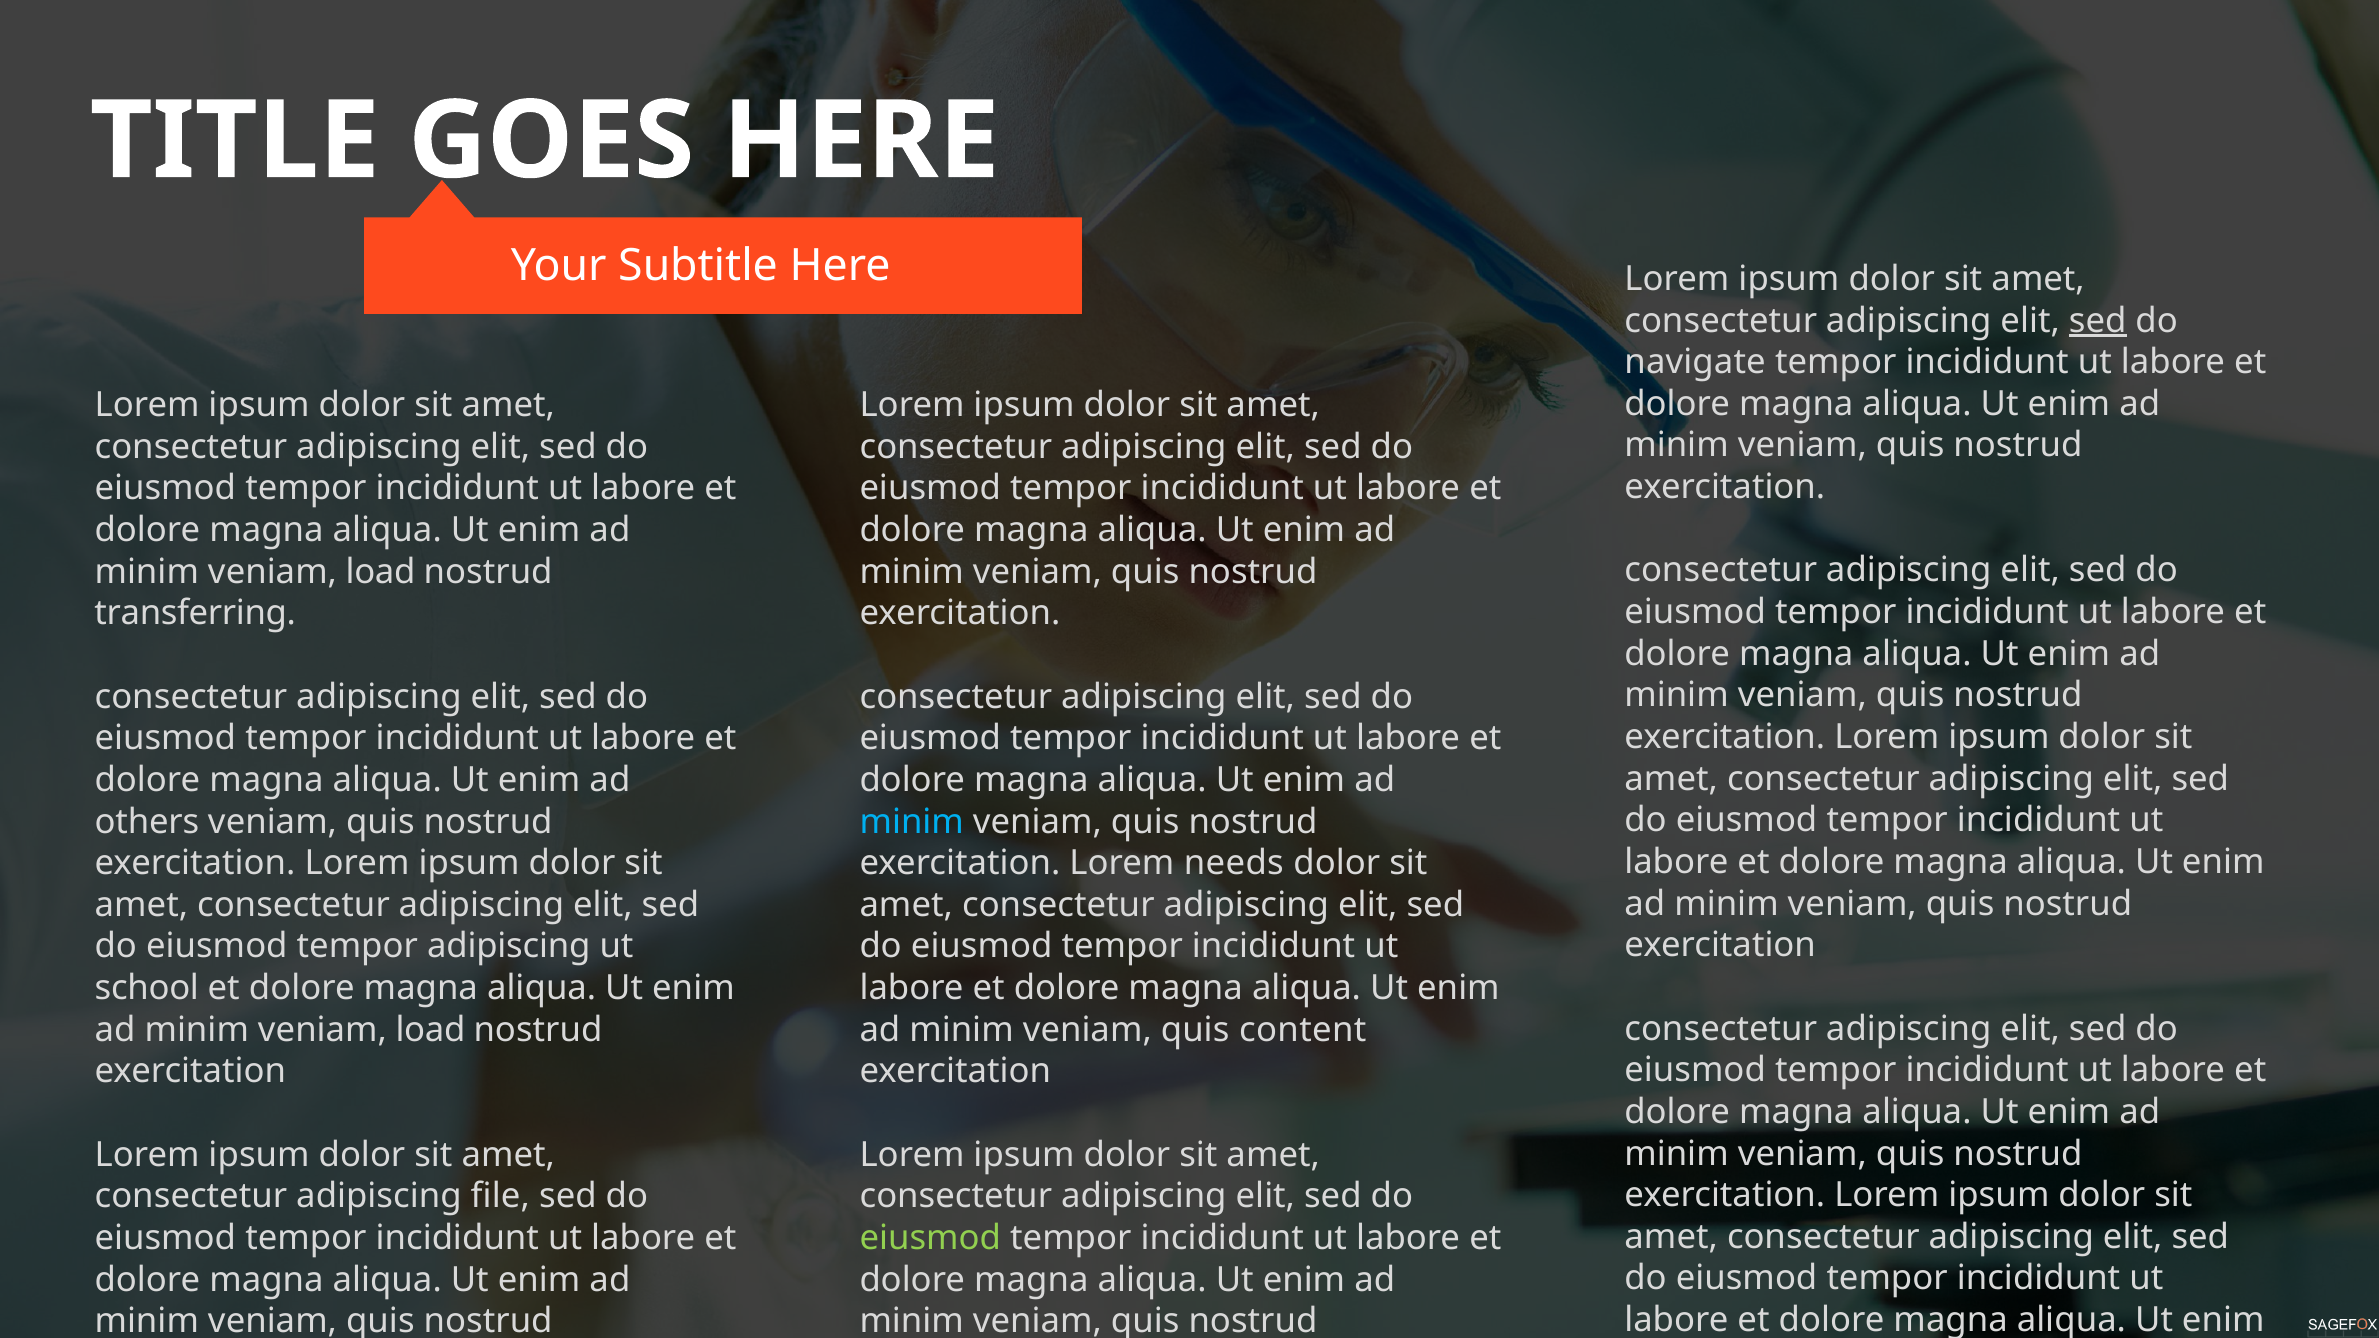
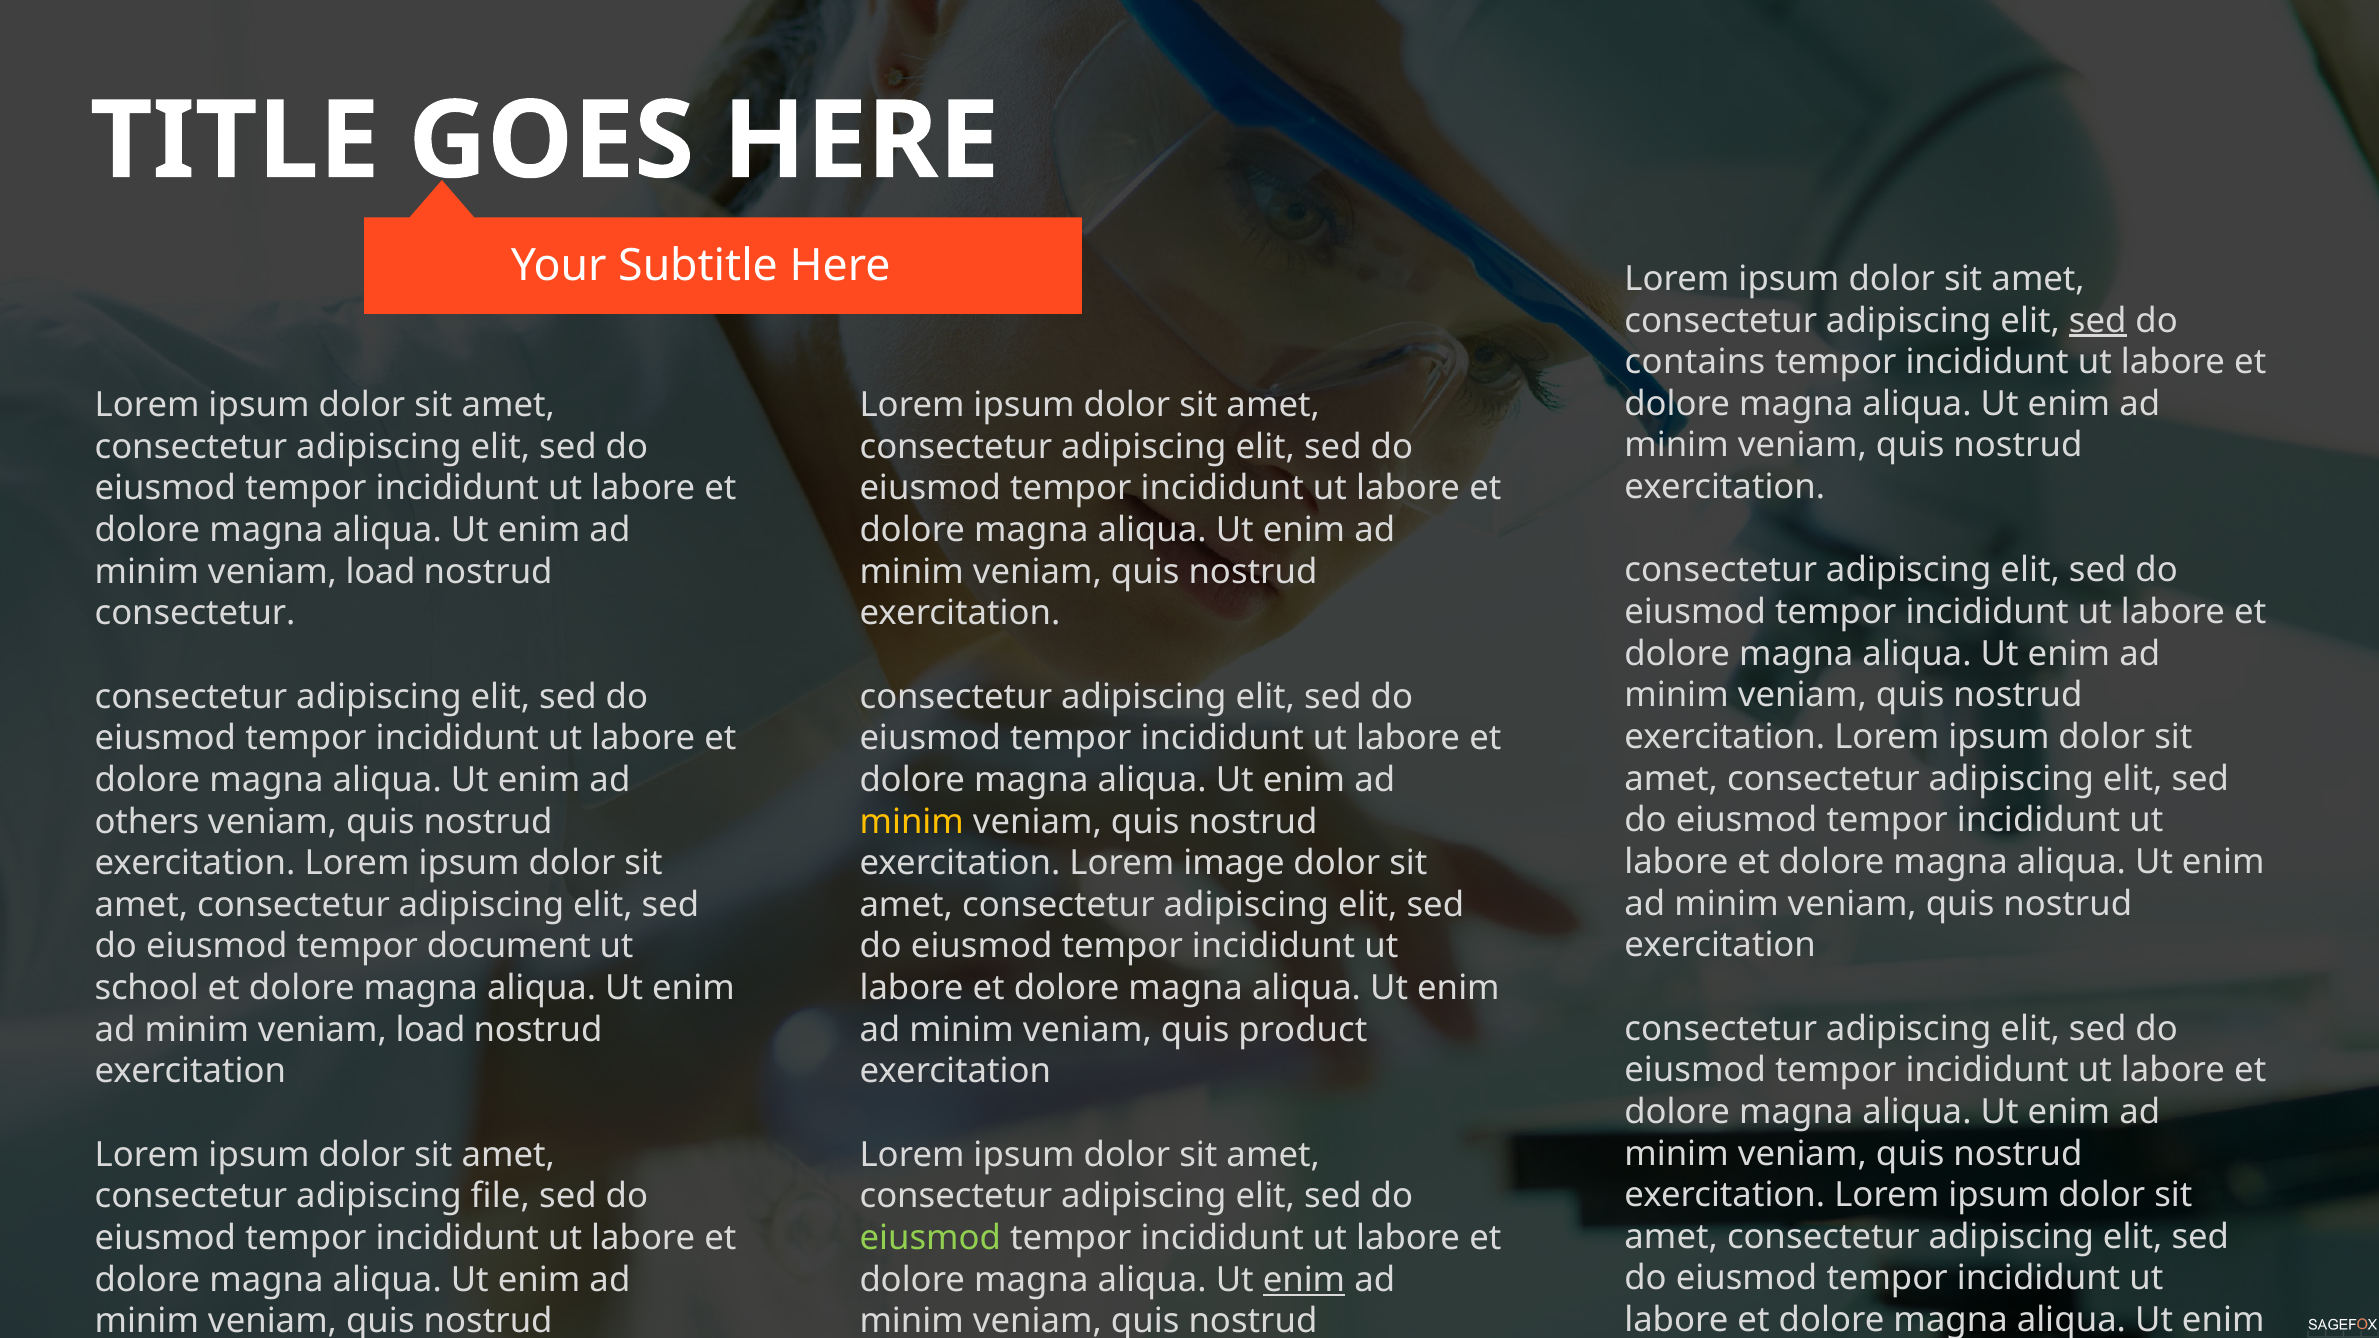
navigate: navigate -> contains (1695, 362)
transferring: transferring -> consectetur (195, 613)
minim colour: light blue -> yellow (912, 822)
needs: needs -> image (1234, 863)
tempor adipiscing: adipiscing -> document (509, 947)
content: content -> product (1303, 1030)
enim underline: none -> present (1304, 1280)
